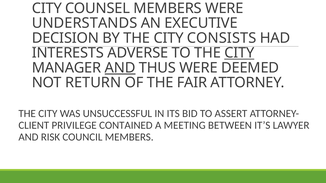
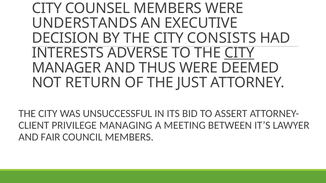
AND underline: present -> none (120, 68)
FAIR: FAIR -> JUST (192, 83)
CONTAINED: CONTAINED -> MANAGING (126, 126)
RISK: RISK -> FAIR (51, 137)
